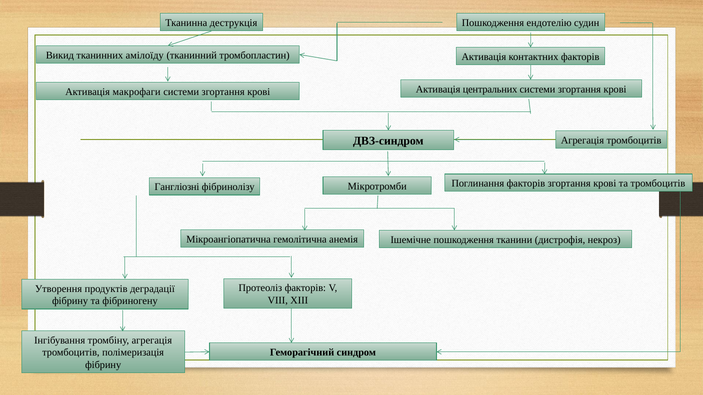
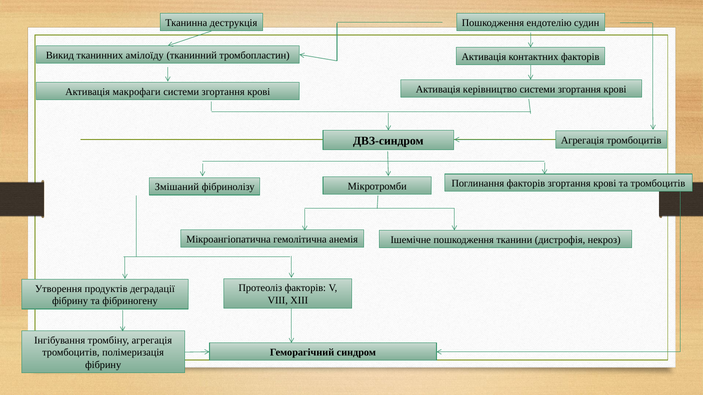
центральних: центральних -> керівництво (490, 89)
Гангліозні: Гангліозні -> Змішаний (177, 187)
